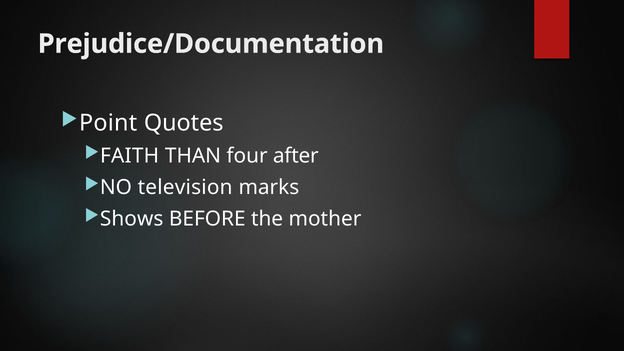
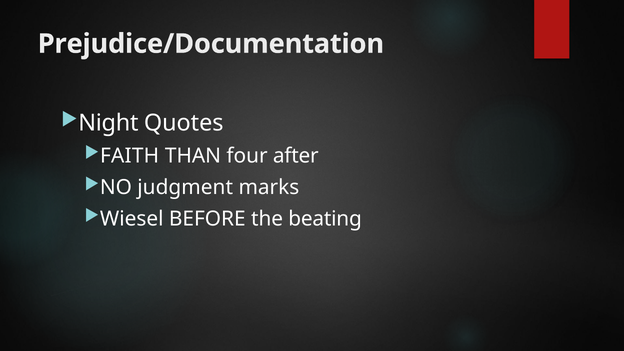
Point: Point -> Night (108, 123)
television: television -> judgment (185, 187)
Shows: Shows -> Wiesel (132, 219)
mother: mother -> beating (325, 219)
